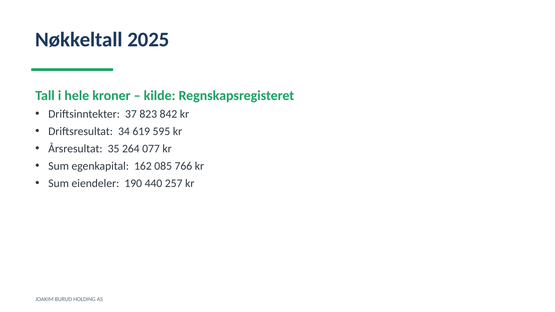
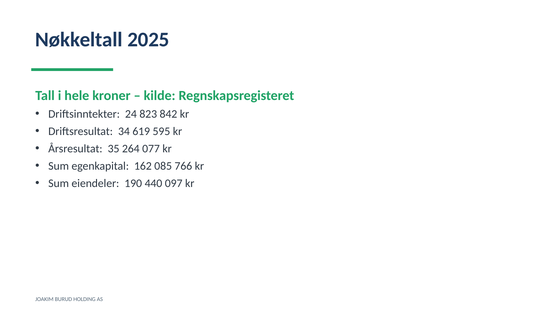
37: 37 -> 24 (131, 114)
257: 257 -> 097 (174, 184)
